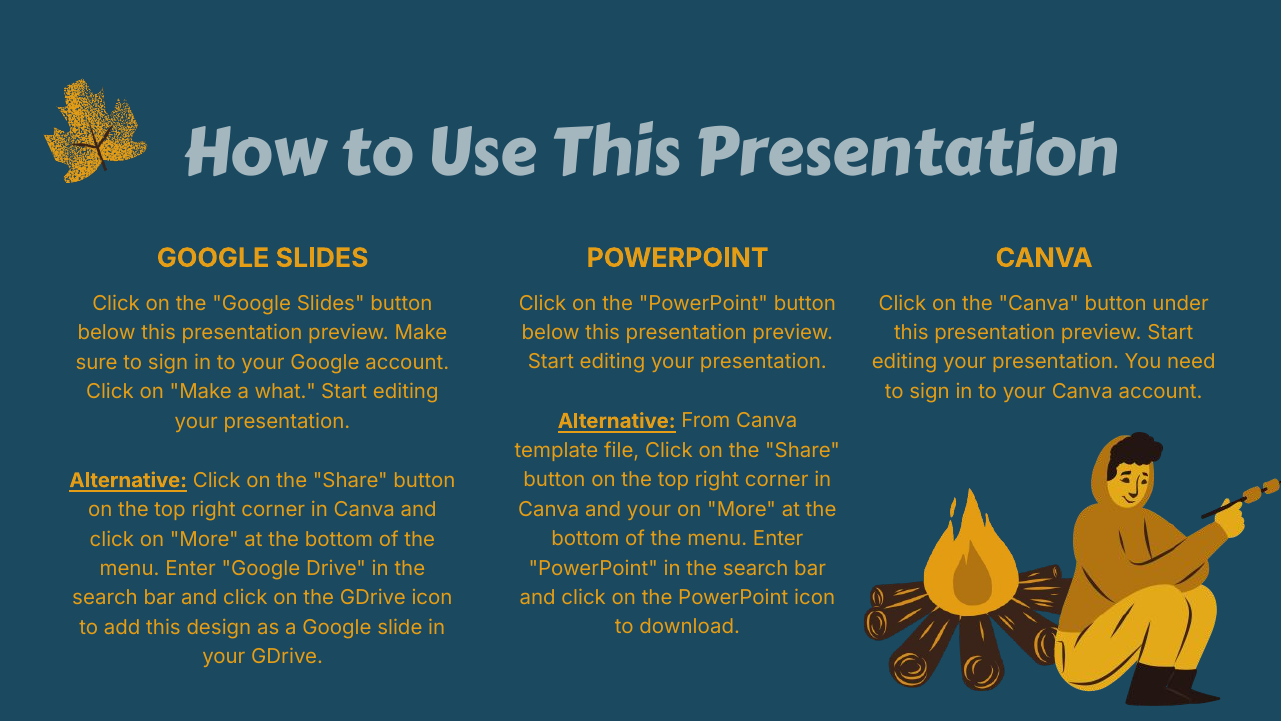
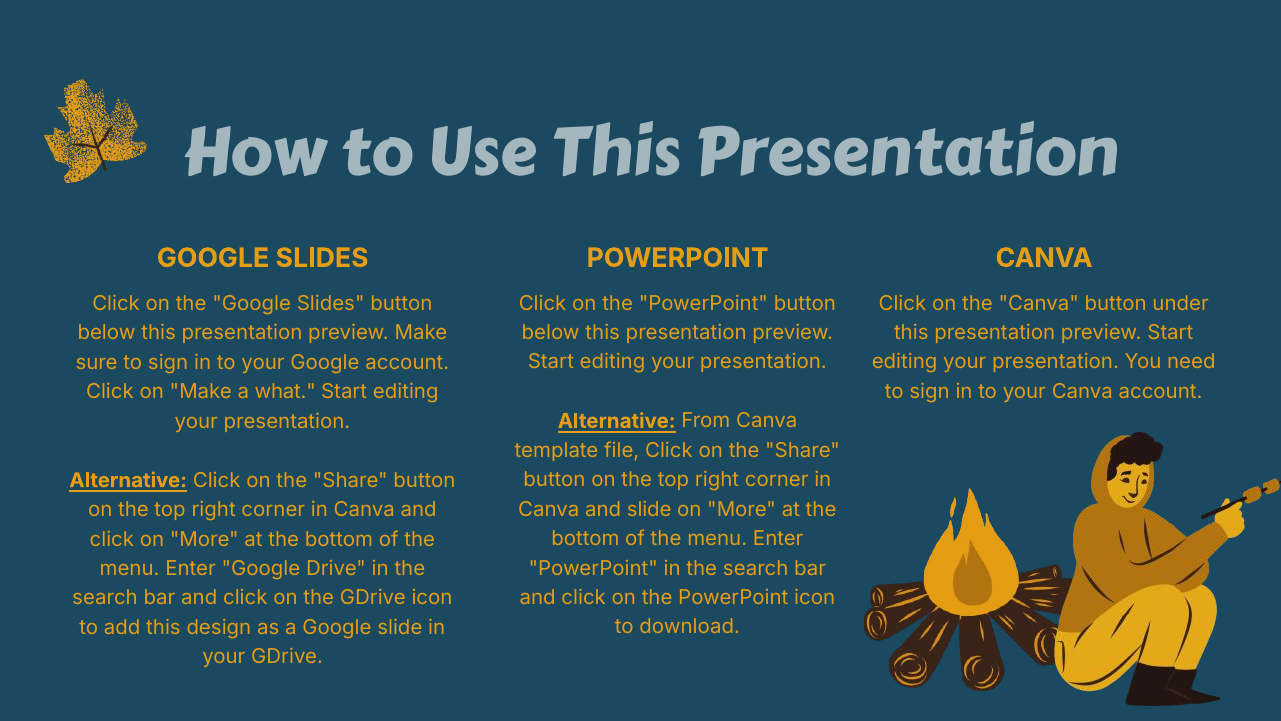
and your: your -> slide (649, 509)
